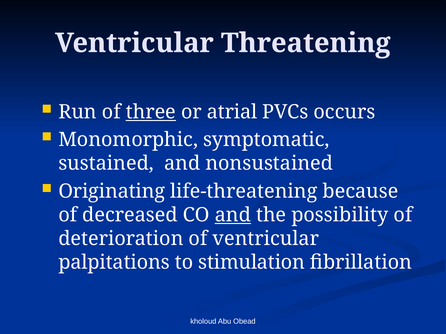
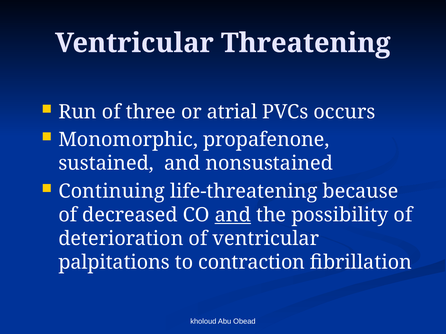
three underline: present -> none (151, 112)
symptomatic: symptomatic -> propafenone (266, 140)
Originating: Originating -> Continuing (112, 191)
stimulation: stimulation -> contraction (252, 263)
